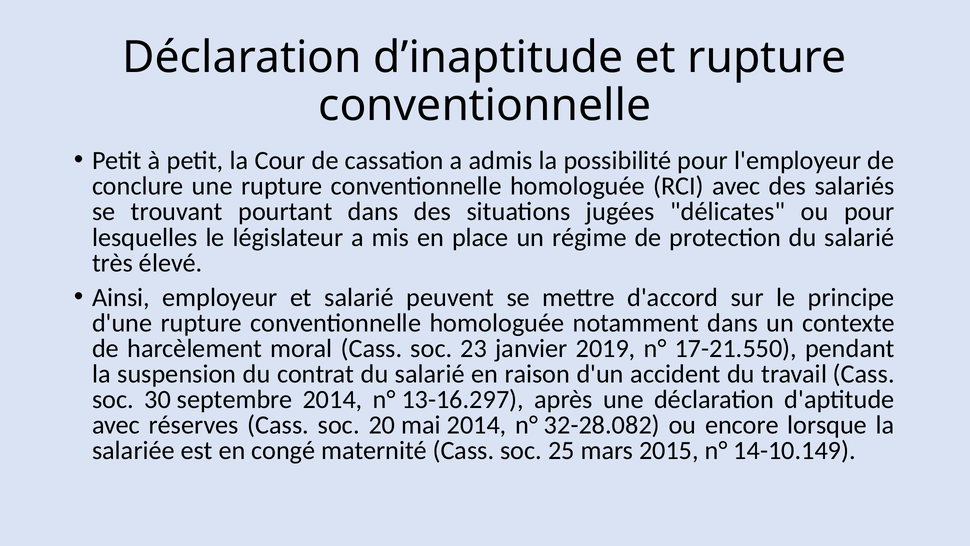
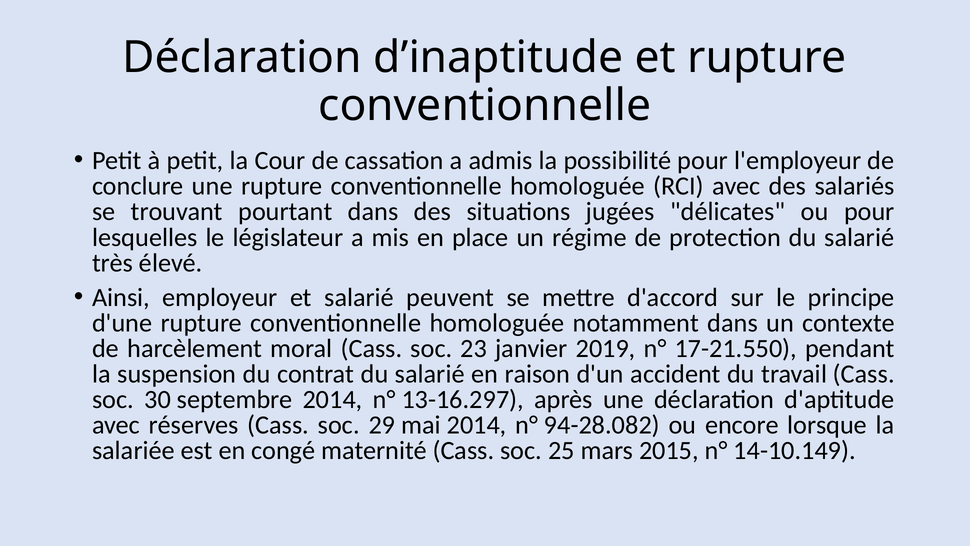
20: 20 -> 29 (382, 425)
32-28.082: 32-28.082 -> 94-28.082 (602, 425)
